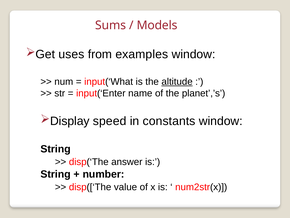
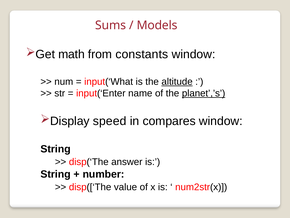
uses: uses -> math (71, 54)
examples: examples -> constants (142, 54)
planet’,’s underline: none -> present (204, 93)
constants: constants -> compares (169, 121)
